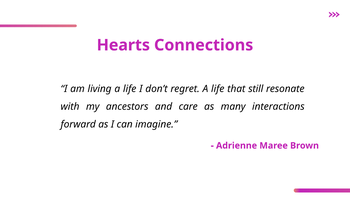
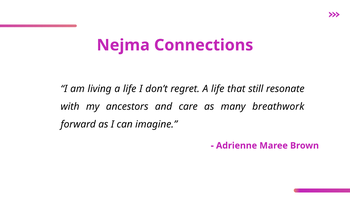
Hearts: Hearts -> Nejma (123, 45)
interactions: interactions -> breathwork (278, 107)
